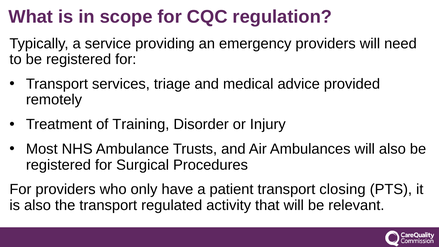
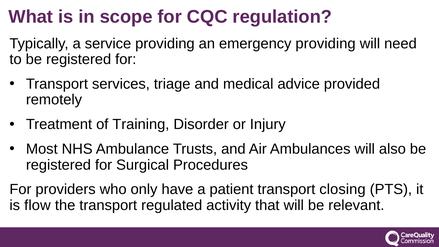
emergency providers: providers -> providing (326, 44)
is also: also -> flow (37, 205)
